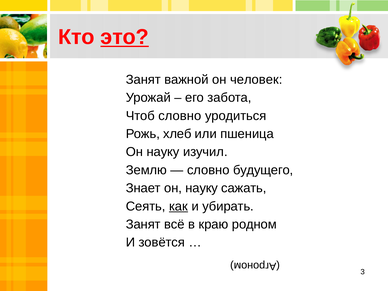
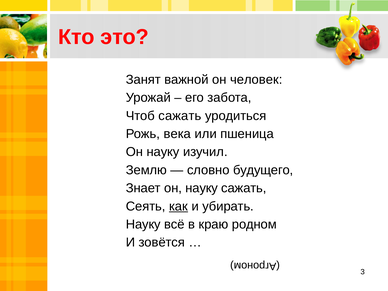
это underline: present -> none (125, 37)
Чтоб словно: словно -> сажать (180, 116)
хлеб: хлеб -> века (177, 134)
Занят: Занят -> Науку (143, 224)
